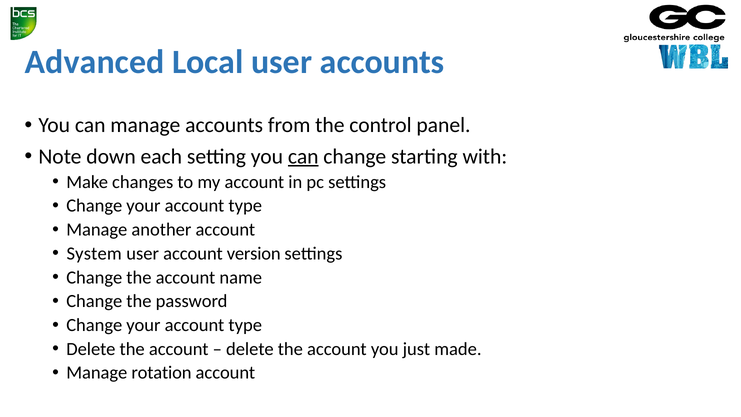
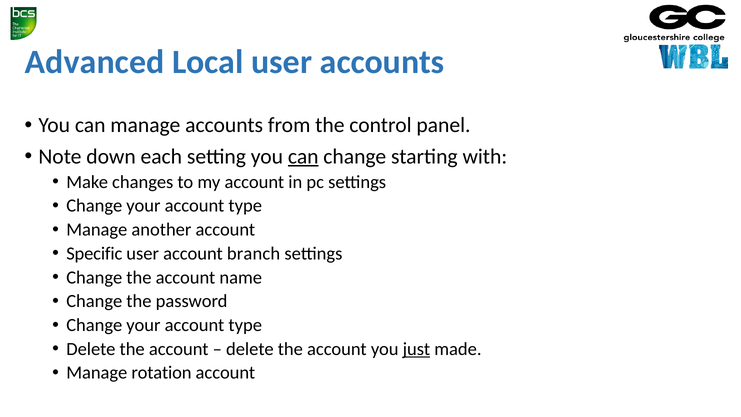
System: System -> Specific (94, 253)
version: version -> branch (254, 253)
just underline: none -> present (416, 349)
